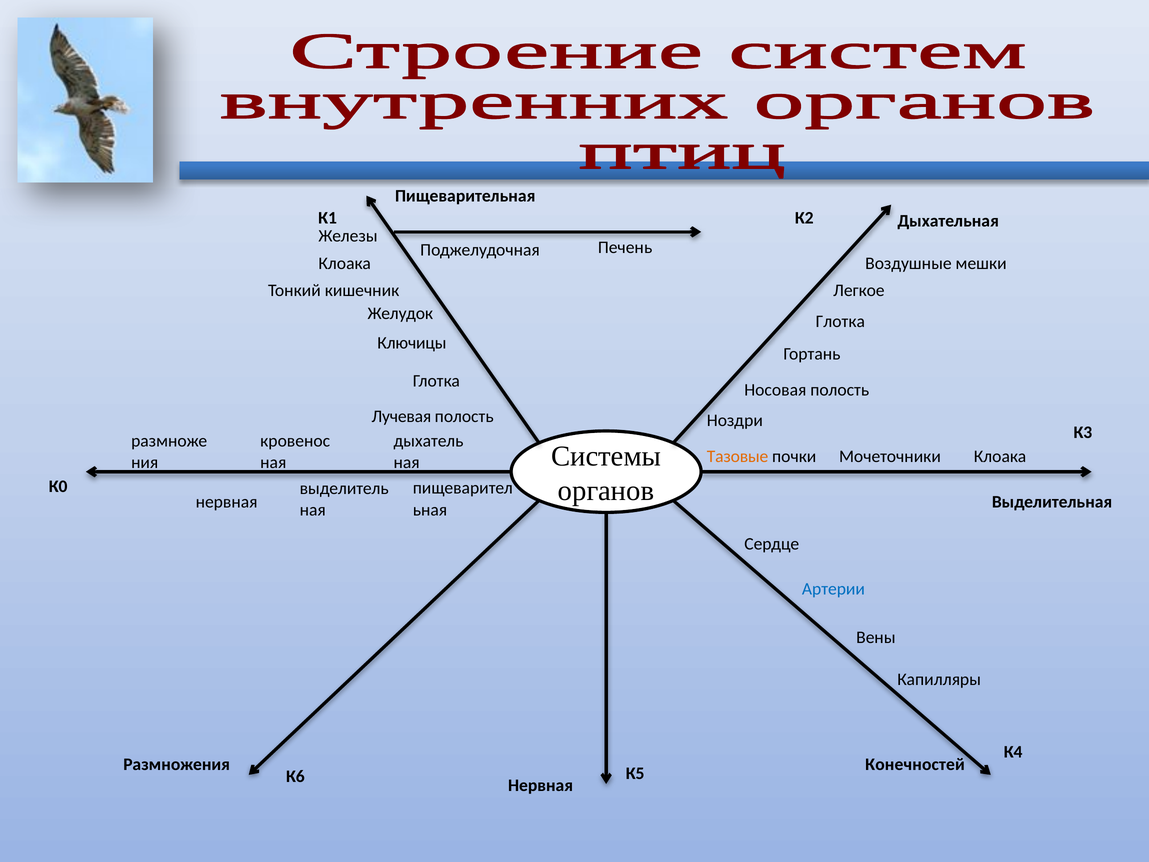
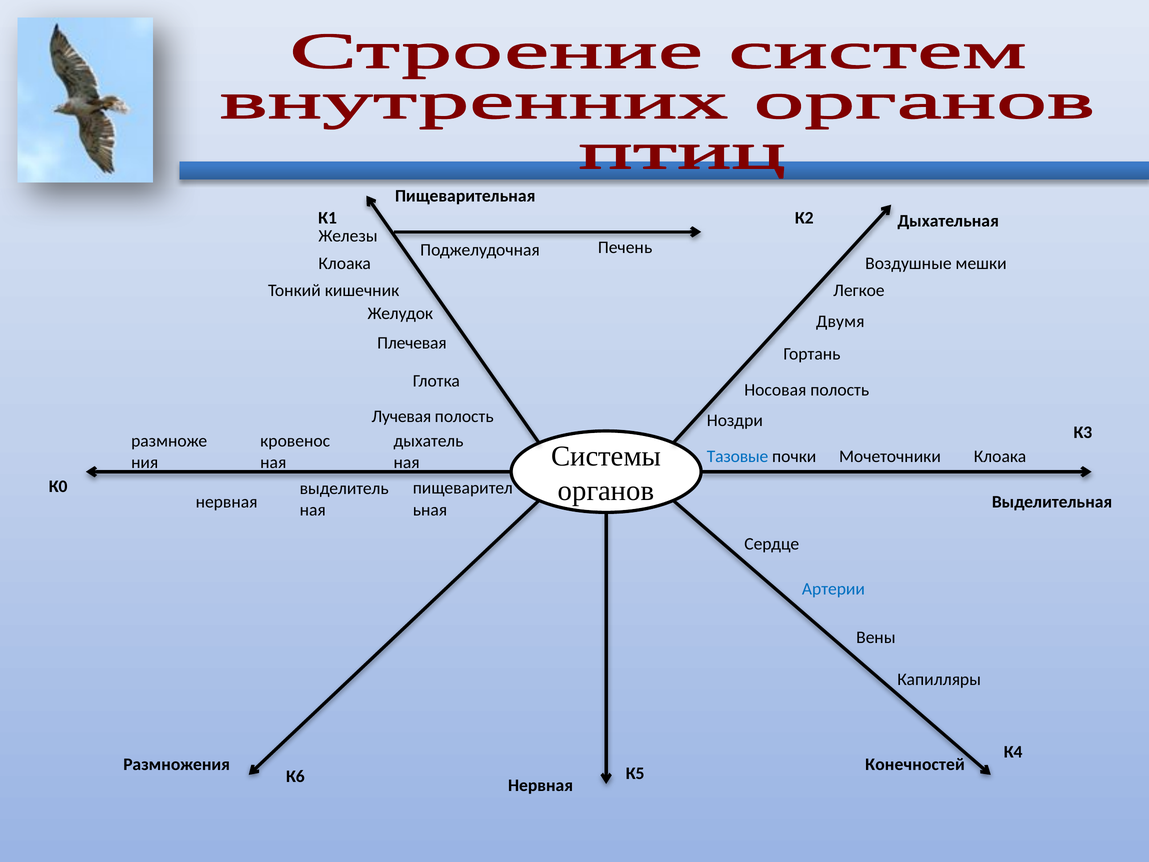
Глотка: Глотка -> Двумя (840, 322)
Ключицы: Ключицы -> Плечевая (412, 343)
Тазовые colour: orange -> blue (738, 456)
